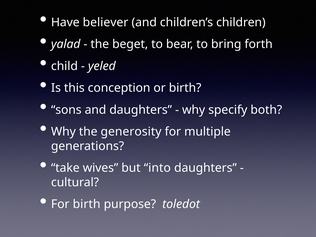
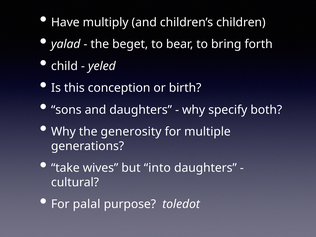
believer: believer -> multiply (106, 22)
For birth: birth -> palal (87, 204)
